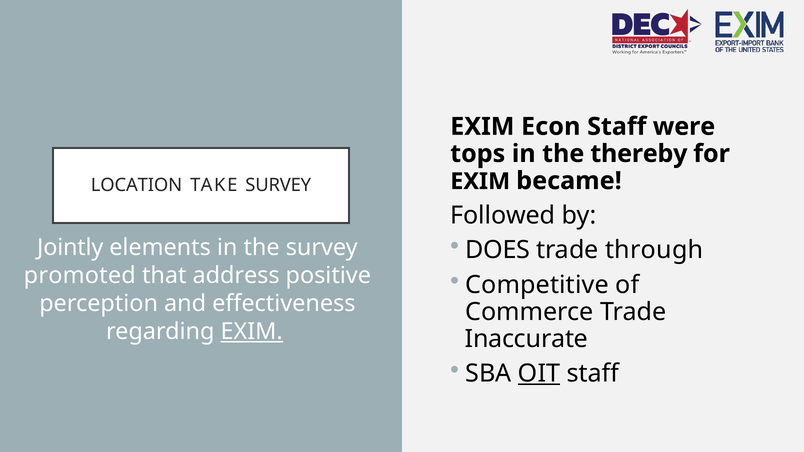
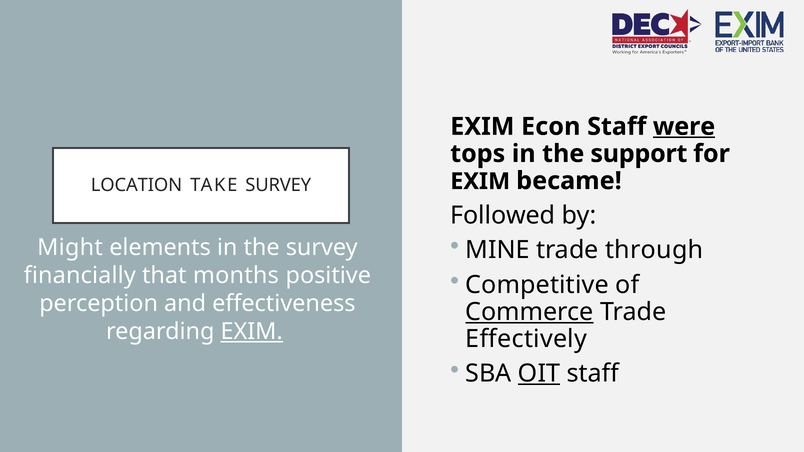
were underline: none -> present (684, 127)
thereby: thereby -> support (639, 154)
DOES: DOES -> MINE (497, 250)
Jointly: Jointly -> Might (70, 248)
promoted: promoted -> financially (80, 276)
address: address -> months (236, 276)
Commerce underline: none -> present (529, 312)
Inaccurate: Inaccurate -> Effectively (526, 339)
